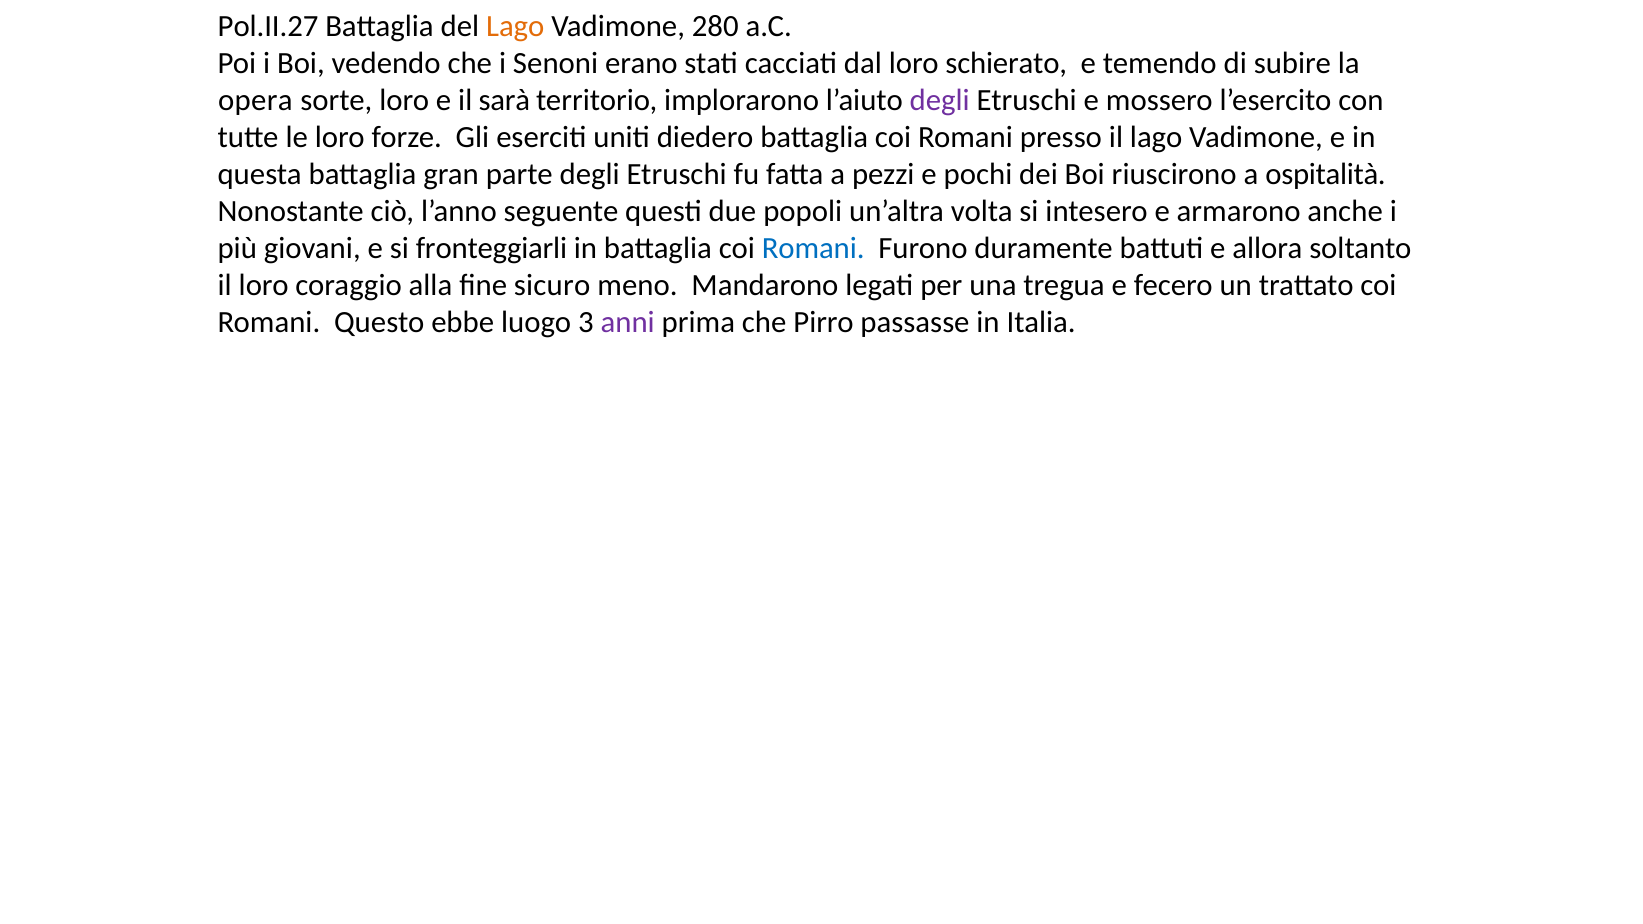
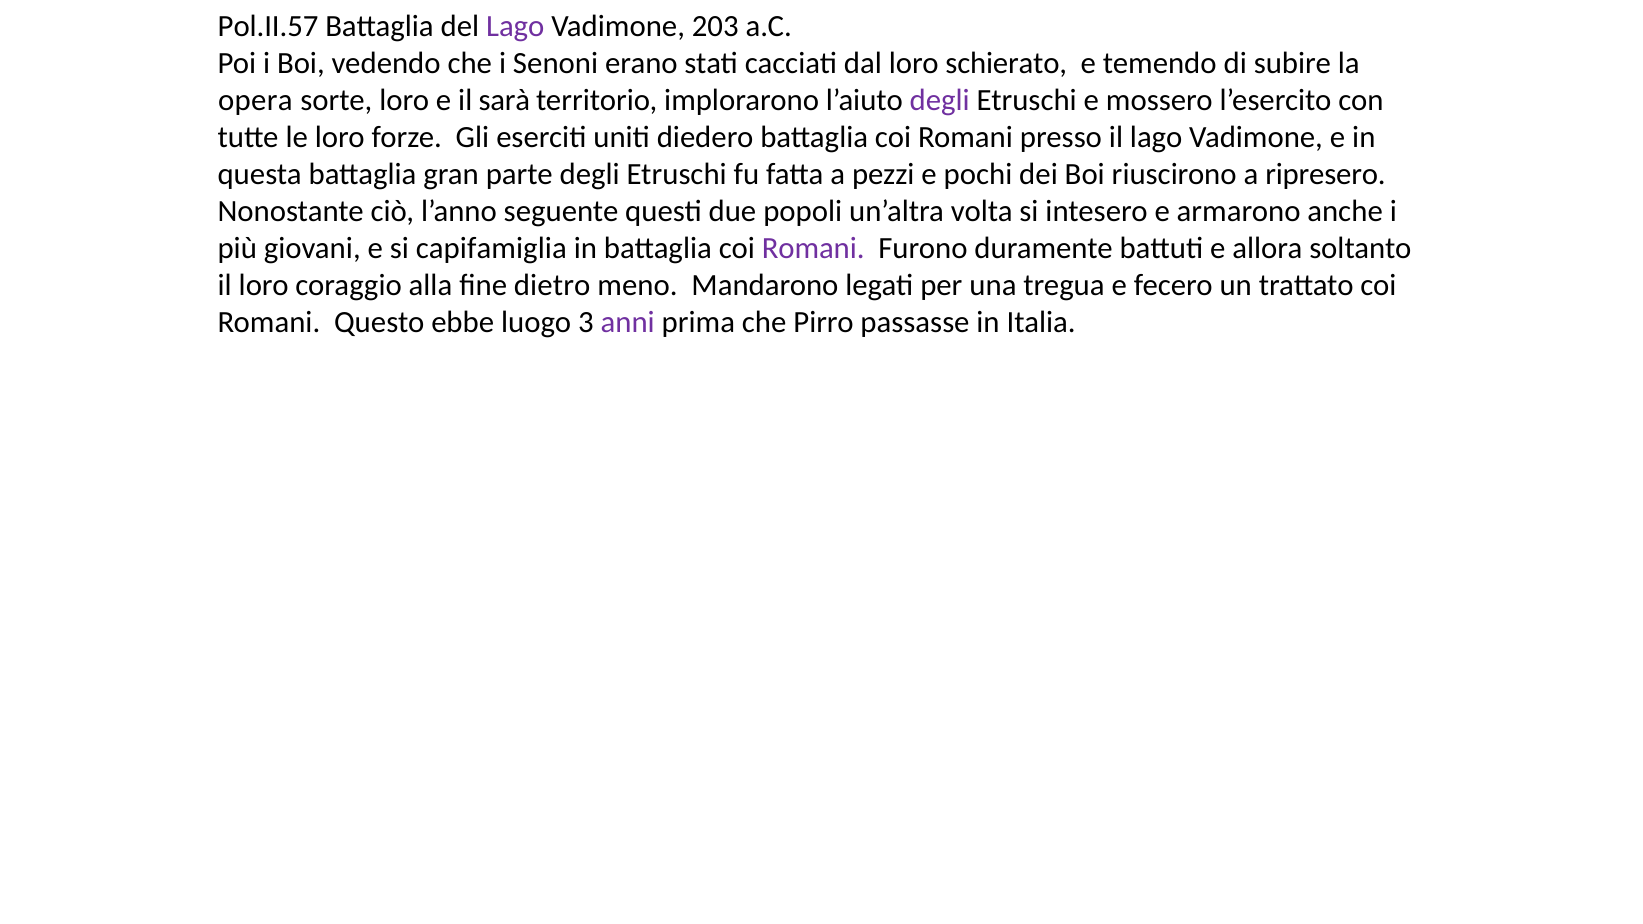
Pol.II.27: Pol.II.27 -> Pol.II.57 (268, 27)
Lago colour: orange -> purple (515, 27)
280: 280 -> 203 (715, 27)
ospitalità: ospitalità -> ripresero (1325, 175)
fronteggiarli: fronteggiarli -> capifamiglia (491, 249)
Romani colour: blue -> purple (813, 249)
sicuro: sicuro -> dietro (552, 286)
